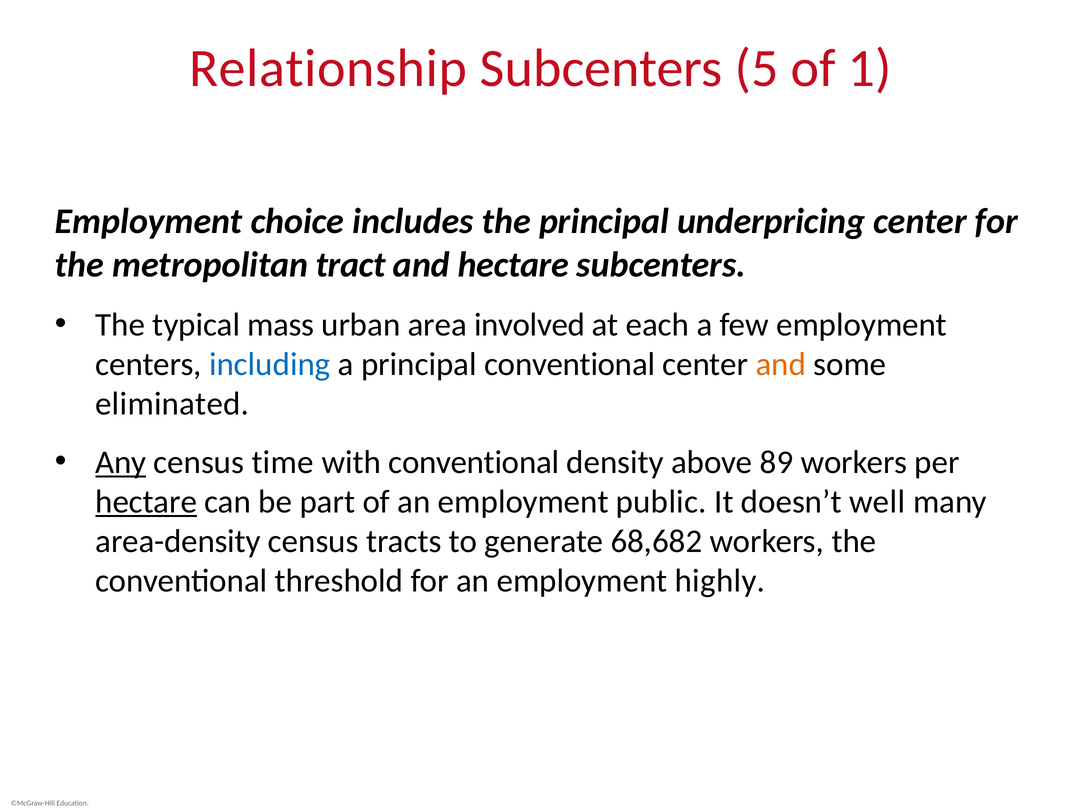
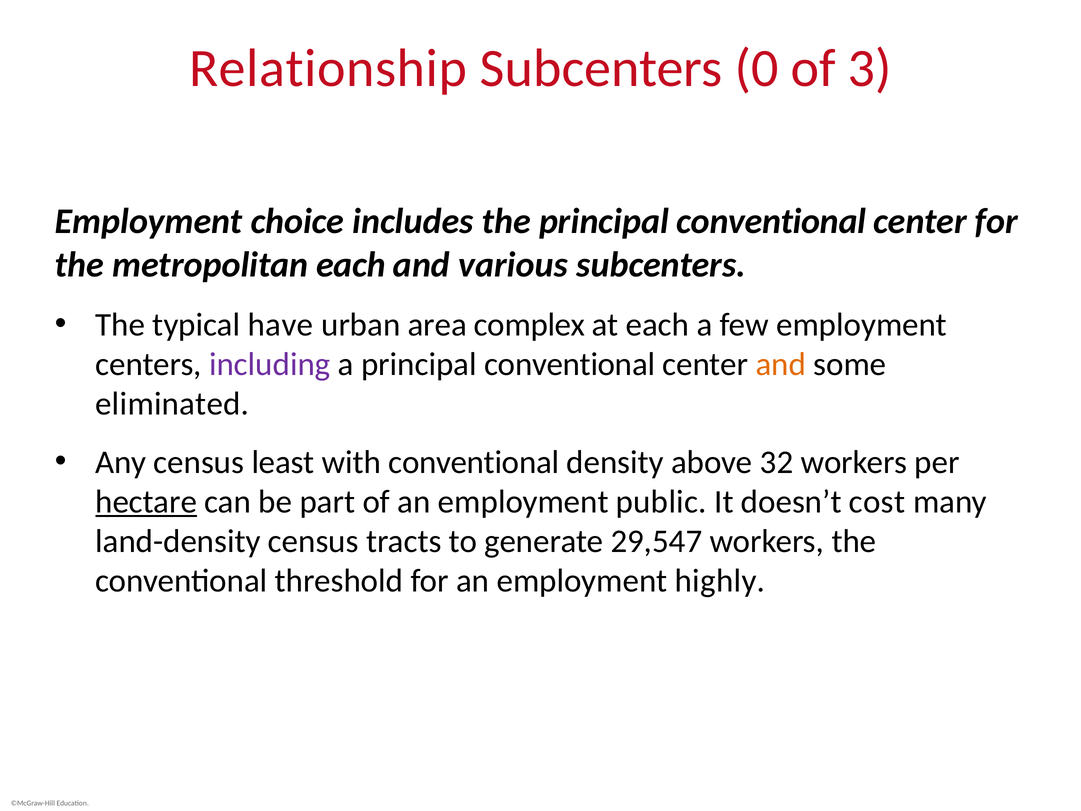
5: 5 -> 0 (757, 69)
1: 1 -> 3 (870, 69)
the principal underpricing: underpricing -> conventional (771, 221)
metropolitan tract: tract -> each (351, 265)
and hectare: hectare -> various (513, 265)
mass: mass -> have (281, 325)
involved: involved -> complex (530, 325)
including colour: blue -> purple (270, 364)
Any underline: present -> none (121, 462)
time: time -> least (283, 462)
89: 89 -> 32 (777, 462)
well: well -> cost (877, 502)
area-density: area-density -> land-density (178, 541)
68,682: 68,682 -> 29,547 (656, 541)
